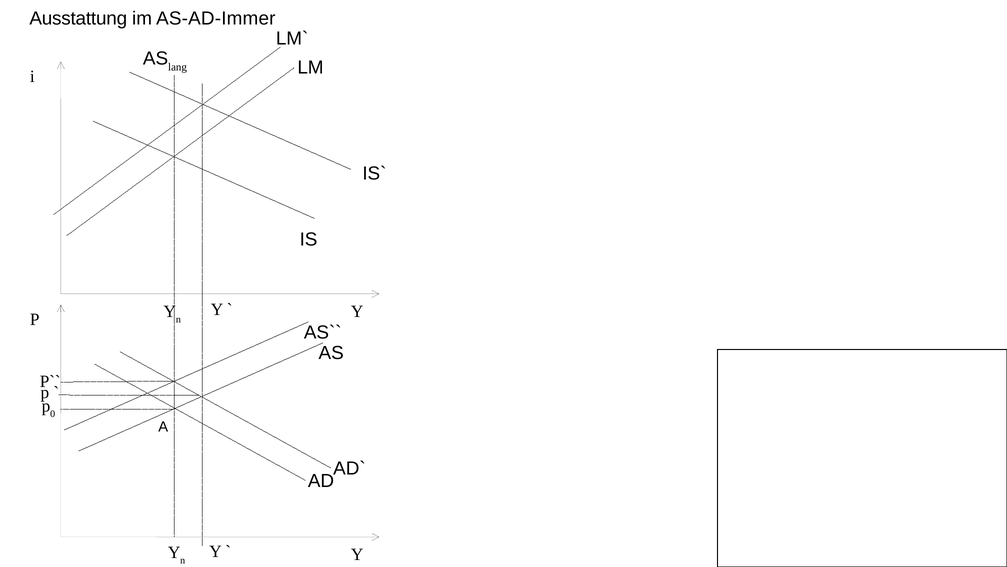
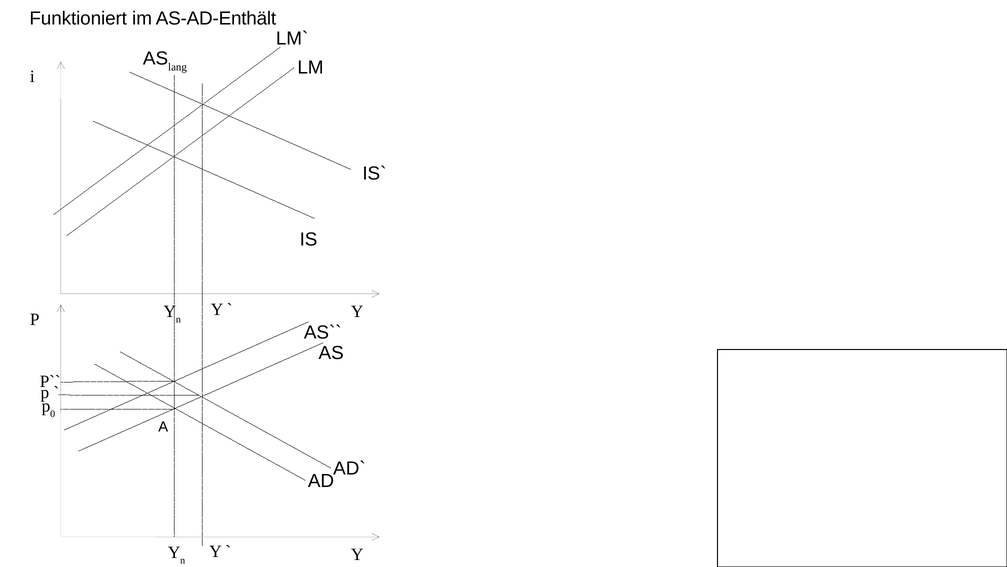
Ausstattung: Ausstattung -> Funktioniert (78, 19)
AS-AD-Immer: AS-AD-Immer -> AS-AD-Enthält (216, 19)
